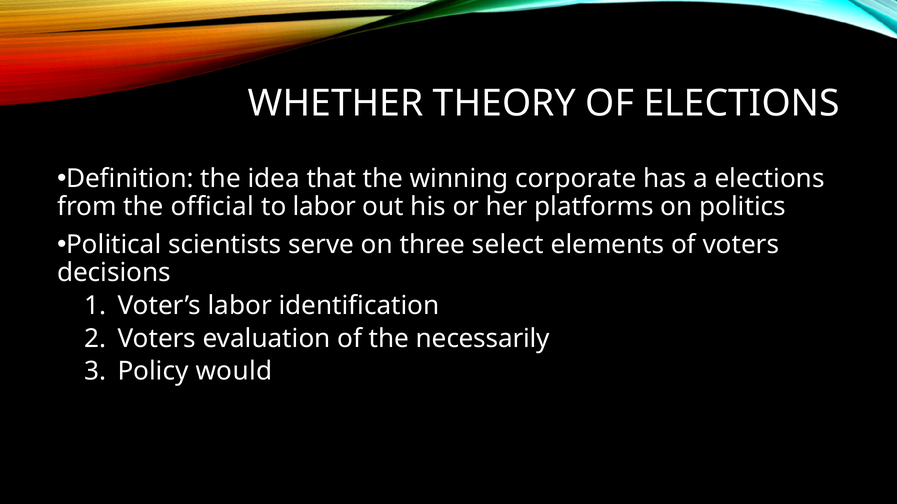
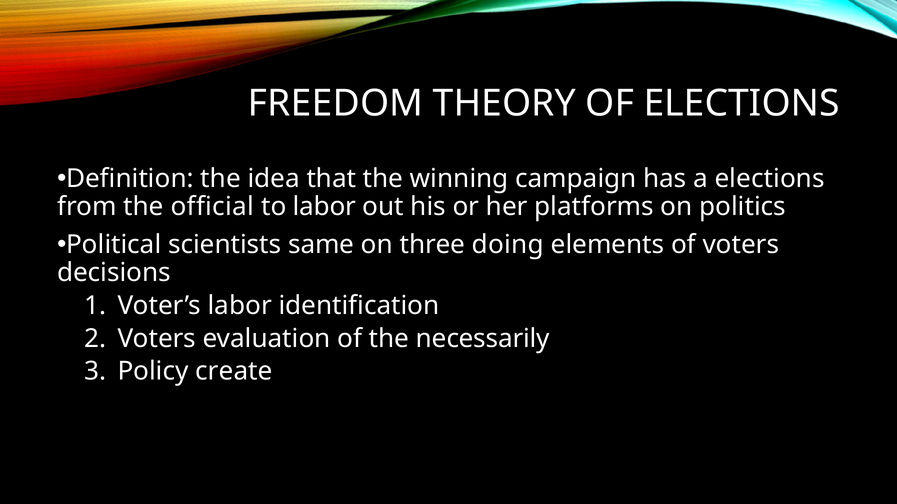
WHETHER: WHETHER -> FREEDOM (336, 104)
corporate: corporate -> campaign (576, 179)
serve: serve -> same (321, 245)
select: select -> doing (508, 245)
would: would -> create (234, 372)
